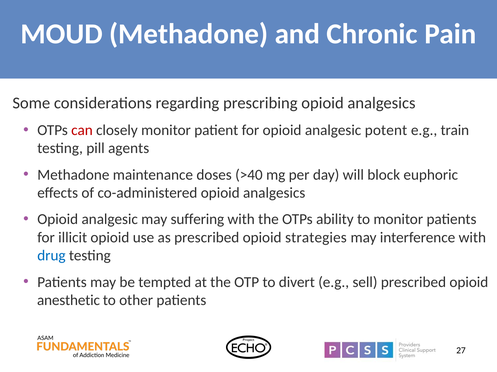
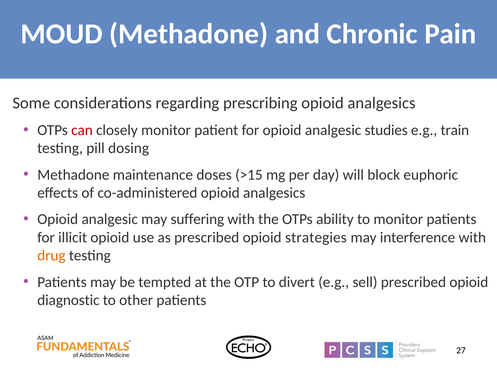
potent: potent -> studies (386, 130)
agents: agents -> dosing (129, 149)
>40: >40 -> >15 (249, 175)
drug colour: blue -> orange (51, 256)
anesthetic: anesthetic -> diagnostic (68, 301)
